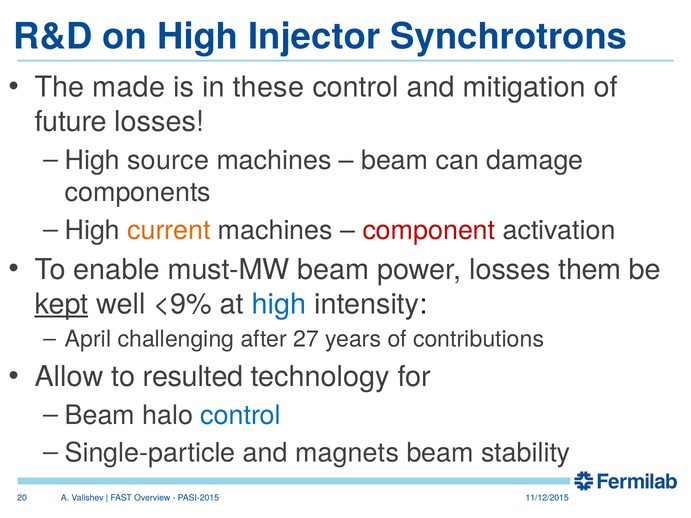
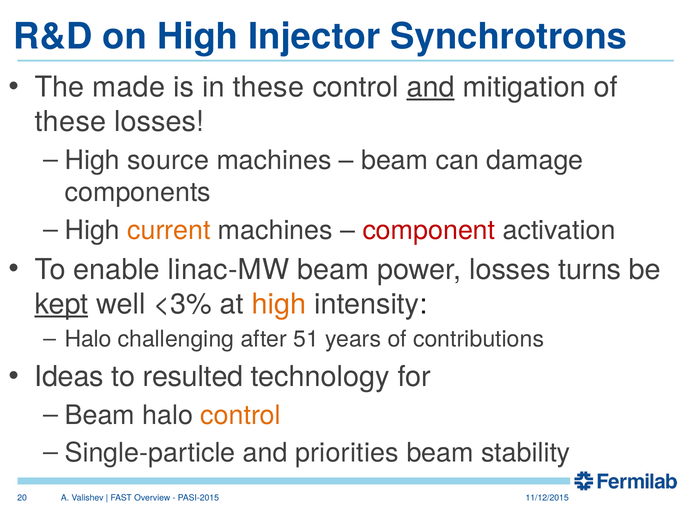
and underline: none -> present (431, 87)
future: future -> these (70, 122)
must-MW: must-MW -> linac-MW (229, 270)
them: them -> turns (590, 270)
<9%: <9% -> <3% (183, 304)
high colour: blue -> orange (279, 304)
April: April -> Halo (88, 340)
27: 27 -> 51 (306, 340)
Allow: Allow -> Ideas (69, 377)
control colour: blue -> orange (241, 415)
magnets: magnets -> priorities (347, 453)
